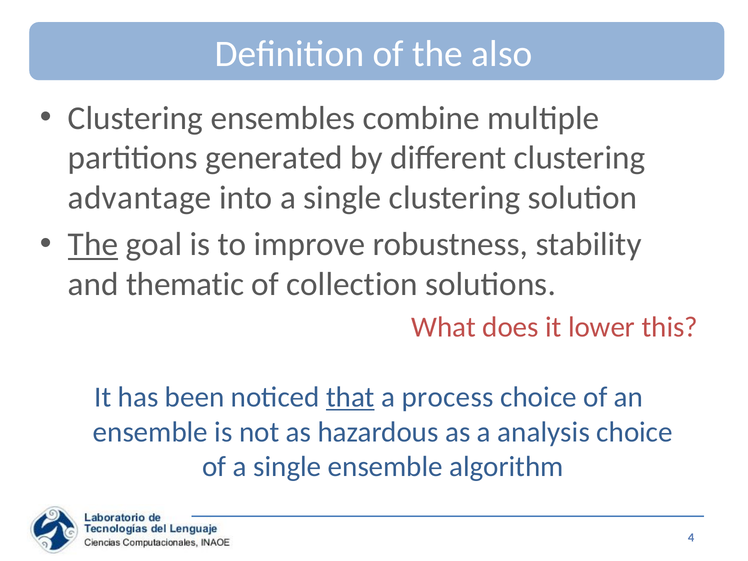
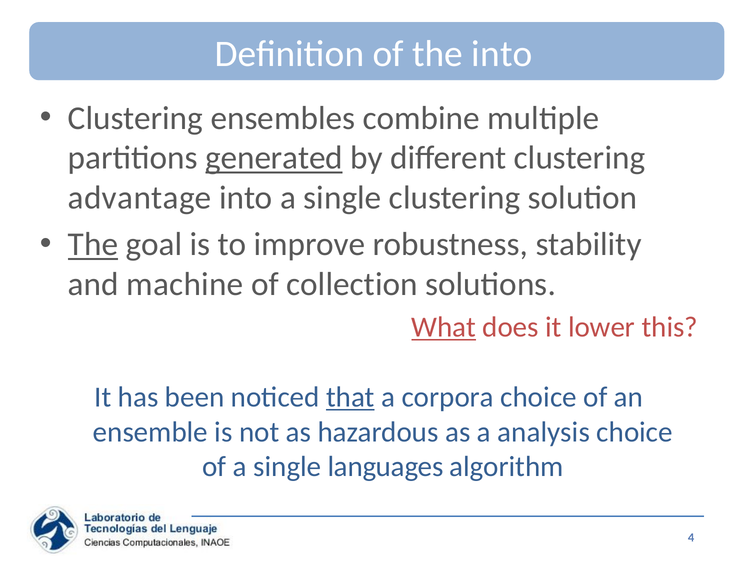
the also: also -> into (502, 54)
generated underline: none -> present (274, 158)
thematic: thematic -> machine (185, 284)
What underline: none -> present (444, 327)
process: process -> corpora (448, 397)
single ensemble: ensemble -> languages (385, 467)
